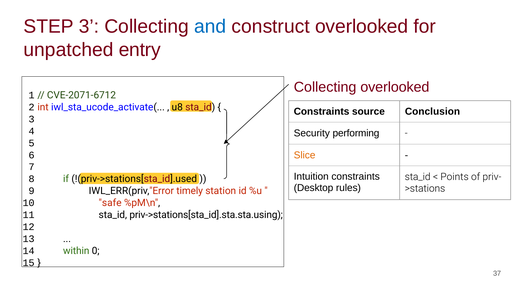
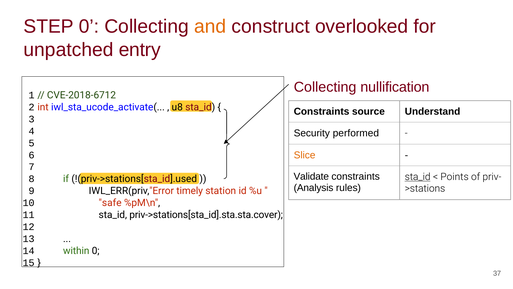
STEP 3: 3 -> 0 (89, 27)
and colour: blue -> orange (210, 27)
Collecting overlooked: overlooked -> nullification (395, 87)
CVE-2071-6712: CVE-2071-6712 -> CVE-2018-6712 (81, 95)
Conclusion: Conclusion -> Understand (433, 111)
performing: performing -> performed (356, 133)
Intuition: Intuition -> Validate (311, 176)
sta_id underline: none -> present (418, 177)
Desktop: Desktop -> Analysis (314, 188)
priv->stations[sta_id].sta.sta.using: priv->stations[sta_id].sta.sta.using -> priv->stations[sta_id].sta.sta.cover (206, 215)
